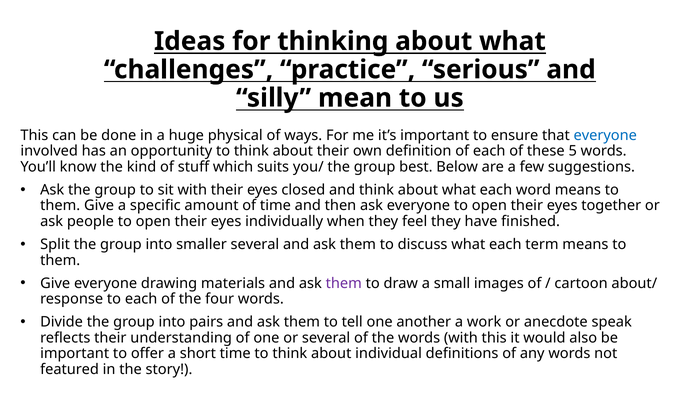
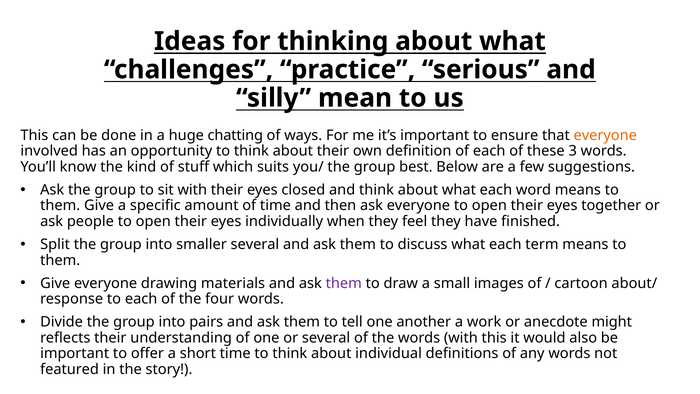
physical: physical -> chatting (235, 135)
everyone colour: blue -> orange (605, 135)
5: 5 -> 3 (573, 151)
speak: speak -> might (612, 322)
